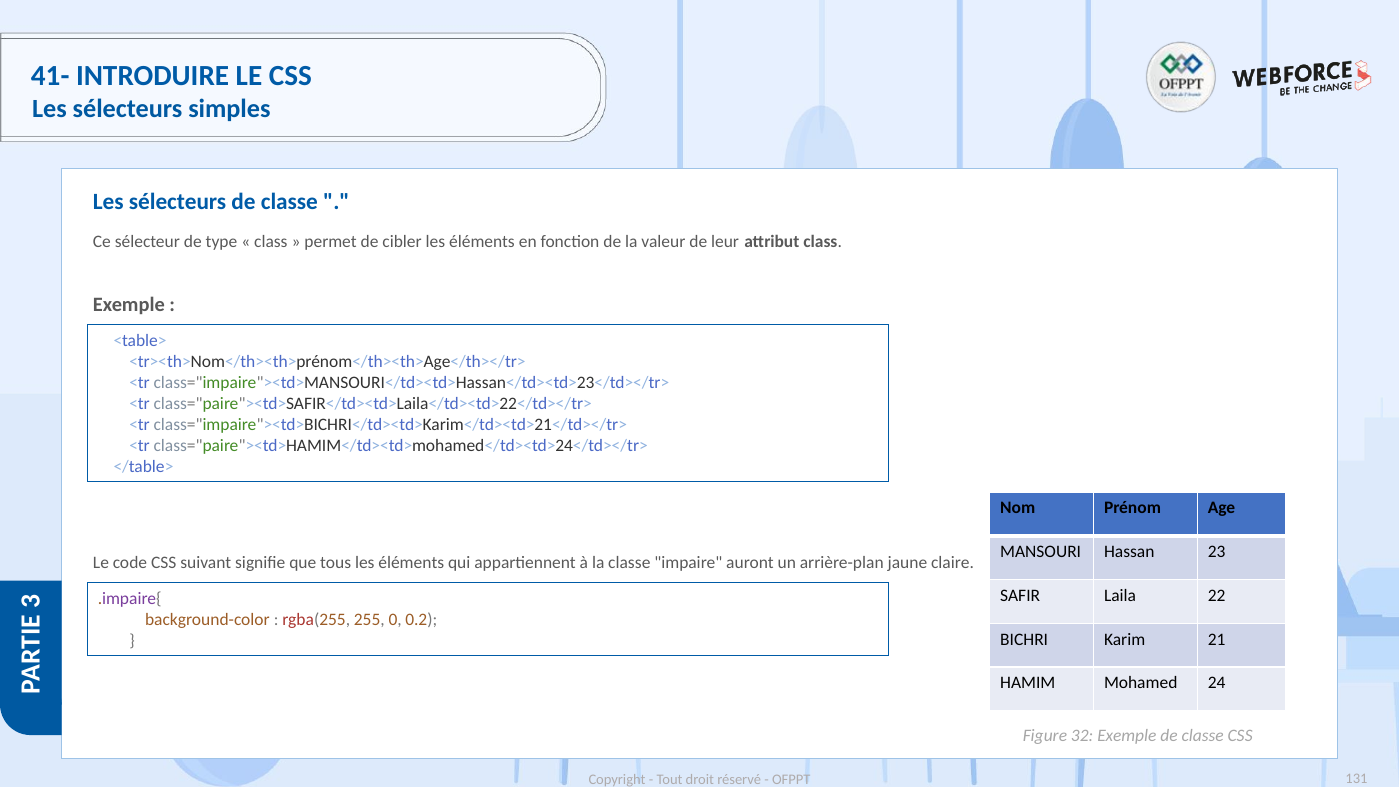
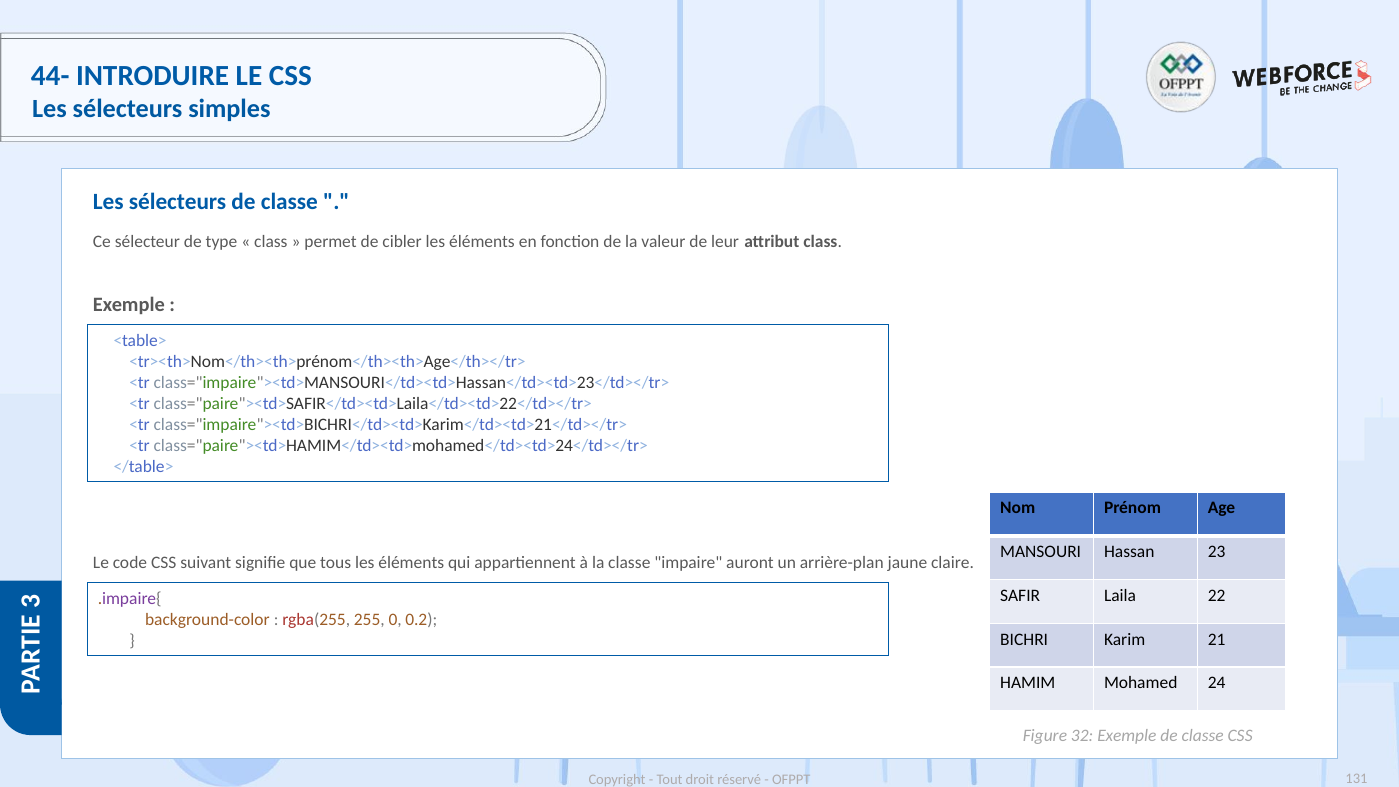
41-: 41- -> 44- (50, 76)
